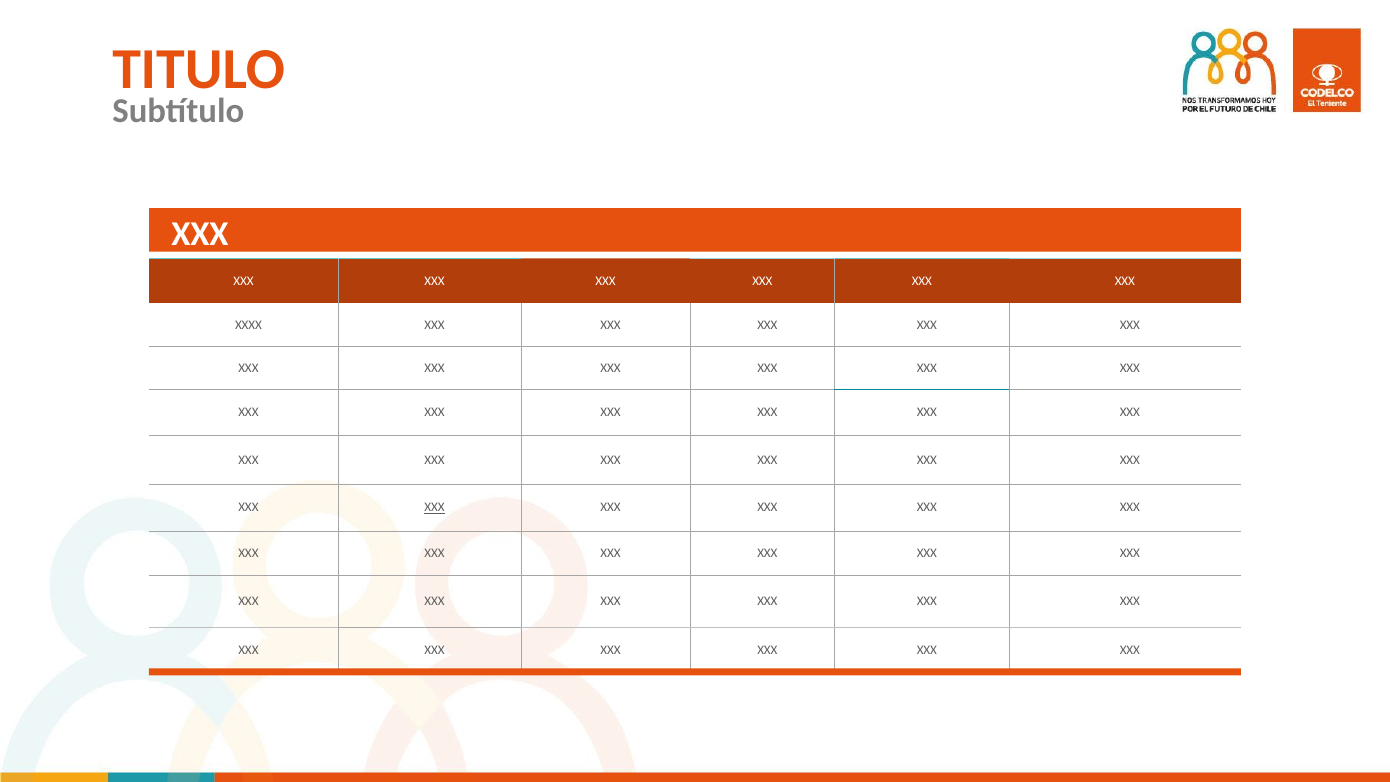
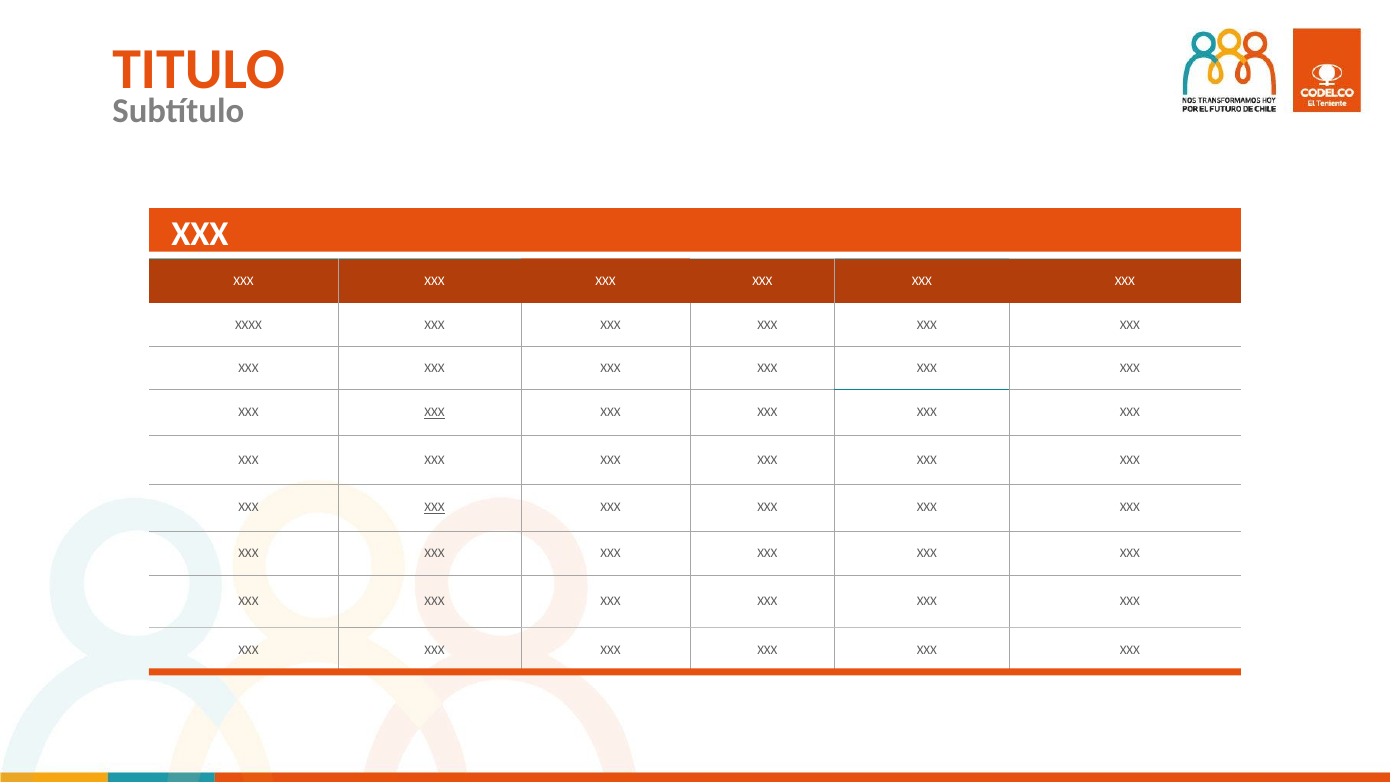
XXX underline: none -> present (434, 412)
